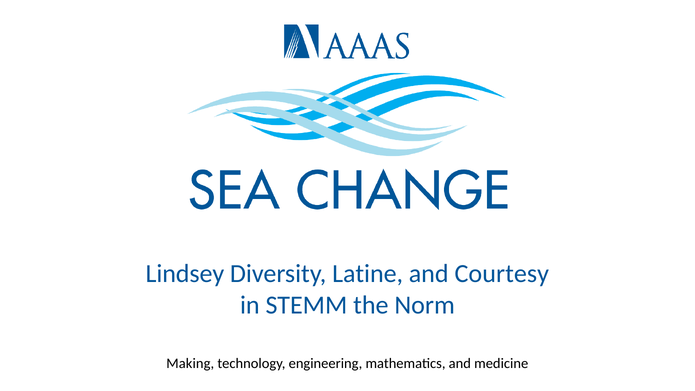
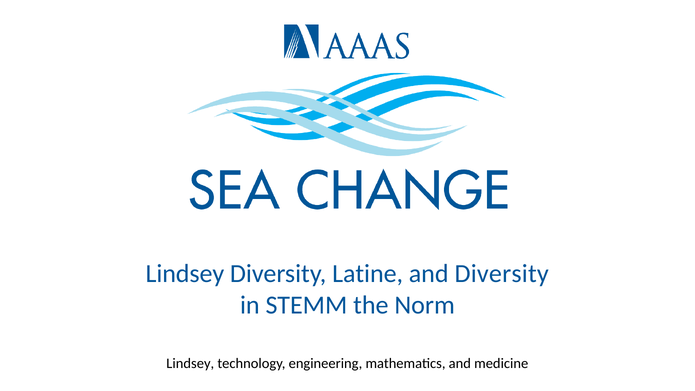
and Courtesy: Courtesy -> Diversity (502, 274)
Making: Making -> Lindsey (190, 363)
